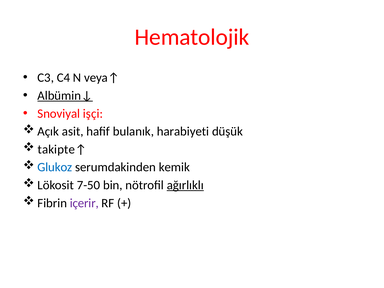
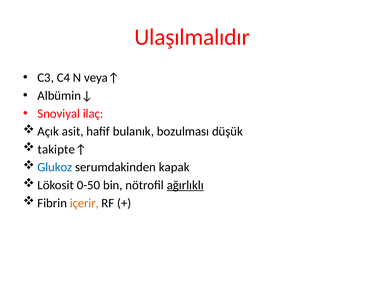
Hematolojik: Hematolojik -> Ulaşılmalıdır (192, 37)
Albümin↓ underline: present -> none (65, 96)
işçi: işçi -> ilaç (93, 114)
harabiyeti: harabiyeti -> bozulması (183, 131)
kemik: kemik -> kapak (174, 167)
7-50: 7-50 -> 0-50 (88, 185)
içerir colour: purple -> orange (84, 203)
